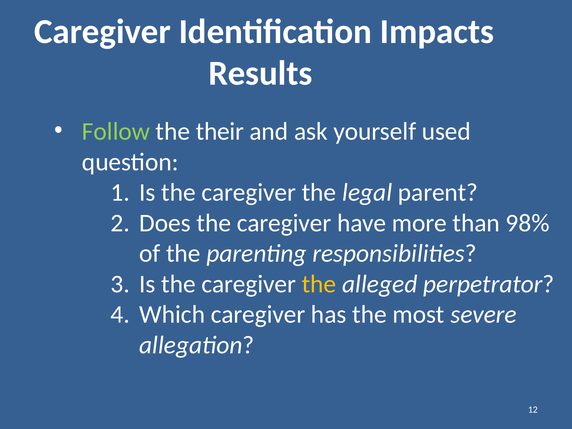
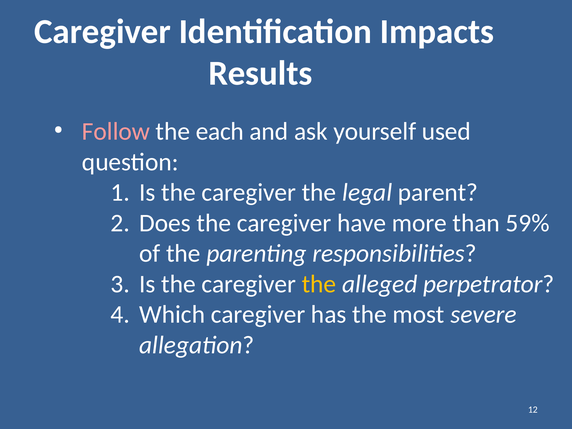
Follow colour: light green -> pink (116, 131)
their: their -> each (220, 131)
98%: 98% -> 59% (528, 223)
